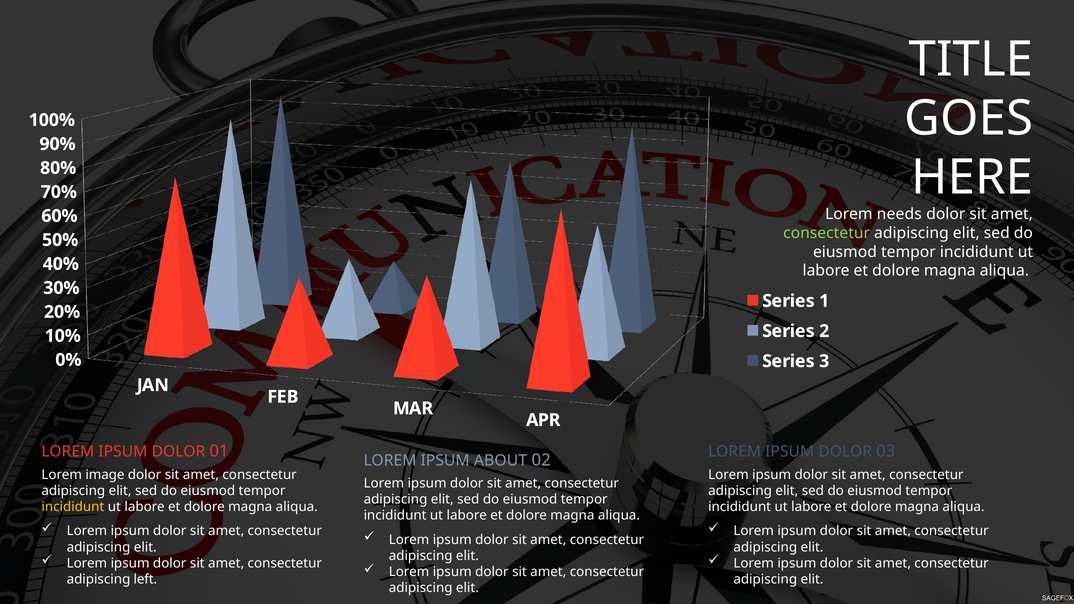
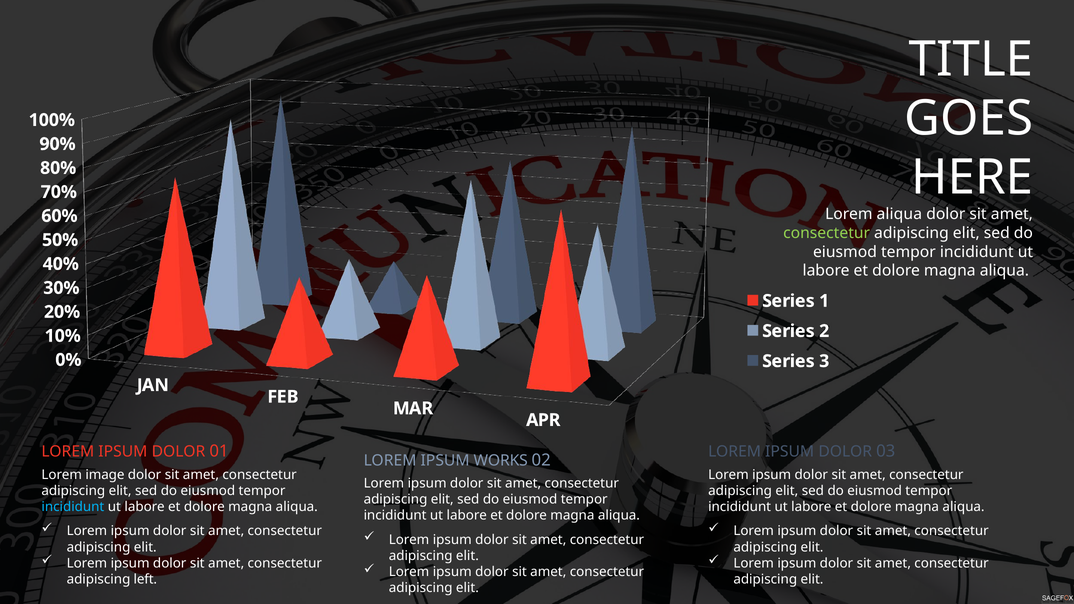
Lorem needs: needs -> aliqua (899, 214)
ABOUT: ABOUT -> WORKS (501, 460)
incididunt colour: yellow -> light blue (73, 507)
